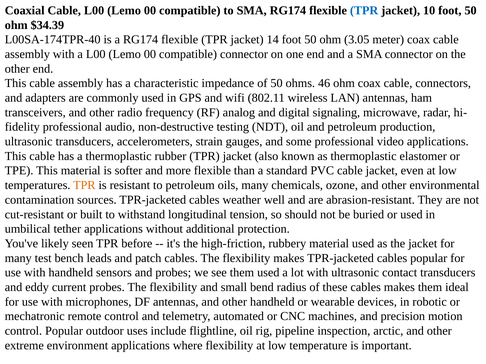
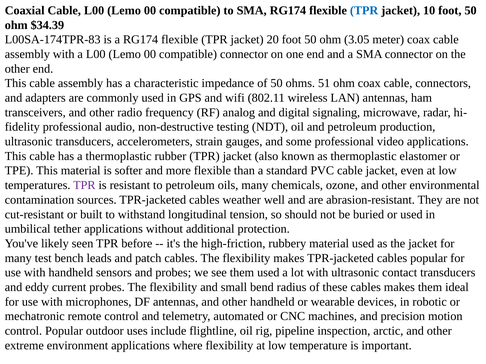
L00SA-174TPR-40: L00SA-174TPR-40 -> L00SA-174TPR-83 (53, 40)
14: 14 -> 20 (273, 40)
46: 46 -> 51 (324, 83)
TPR colour: orange -> purple (84, 185)
